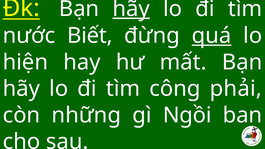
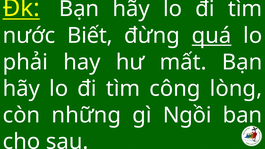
hãy underline: present -> none (131, 9)
hiện: hiện -> phải (25, 62)
phải: phải -> lòng (236, 89)
